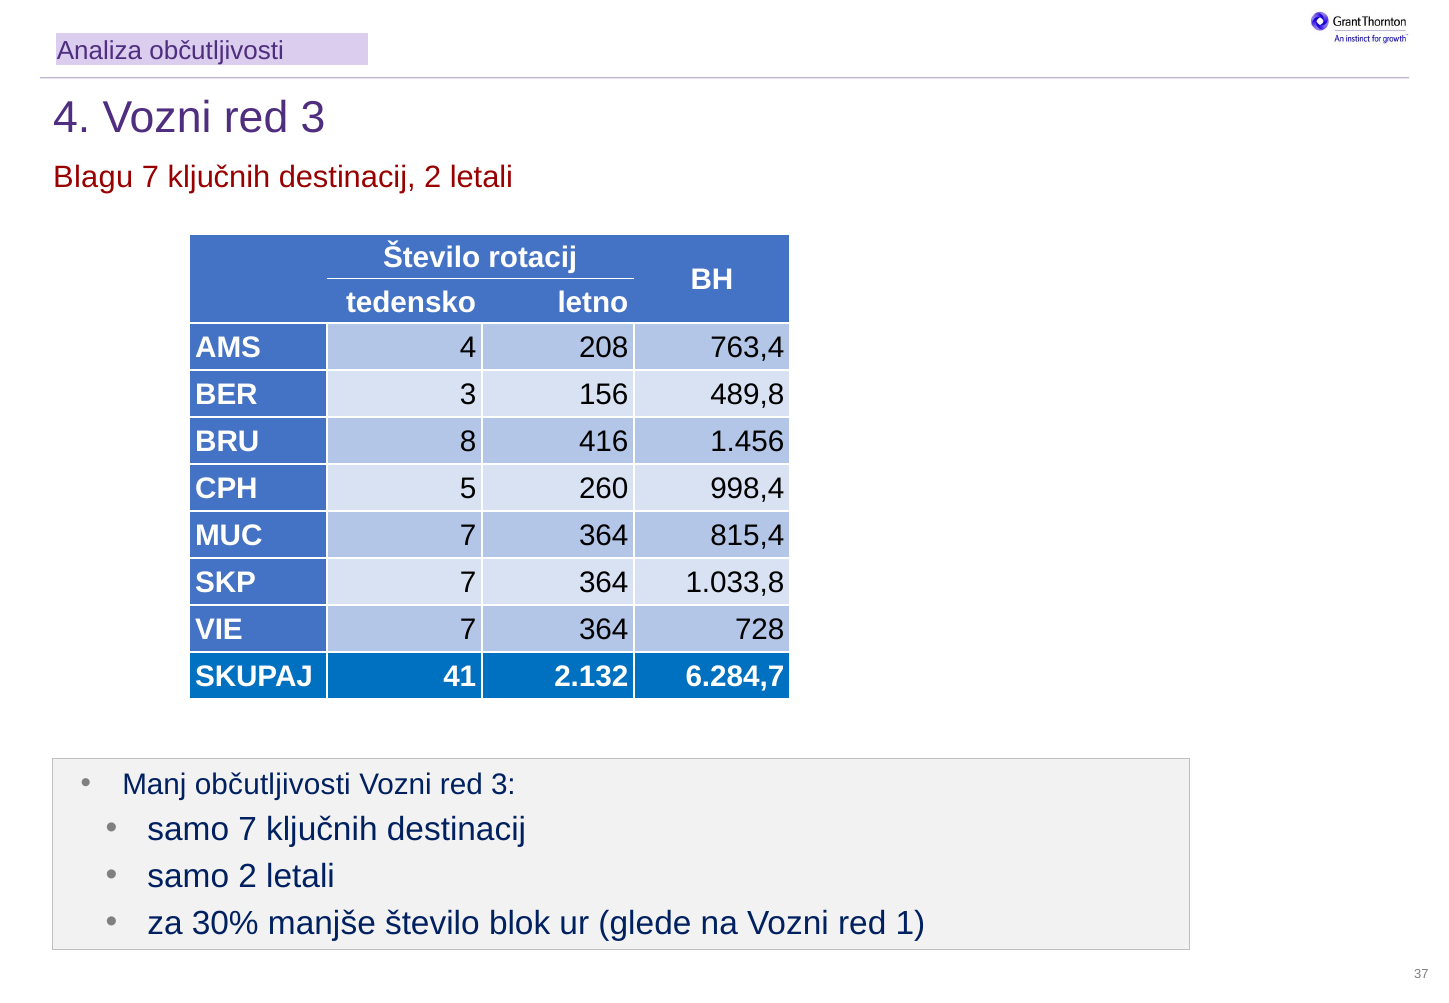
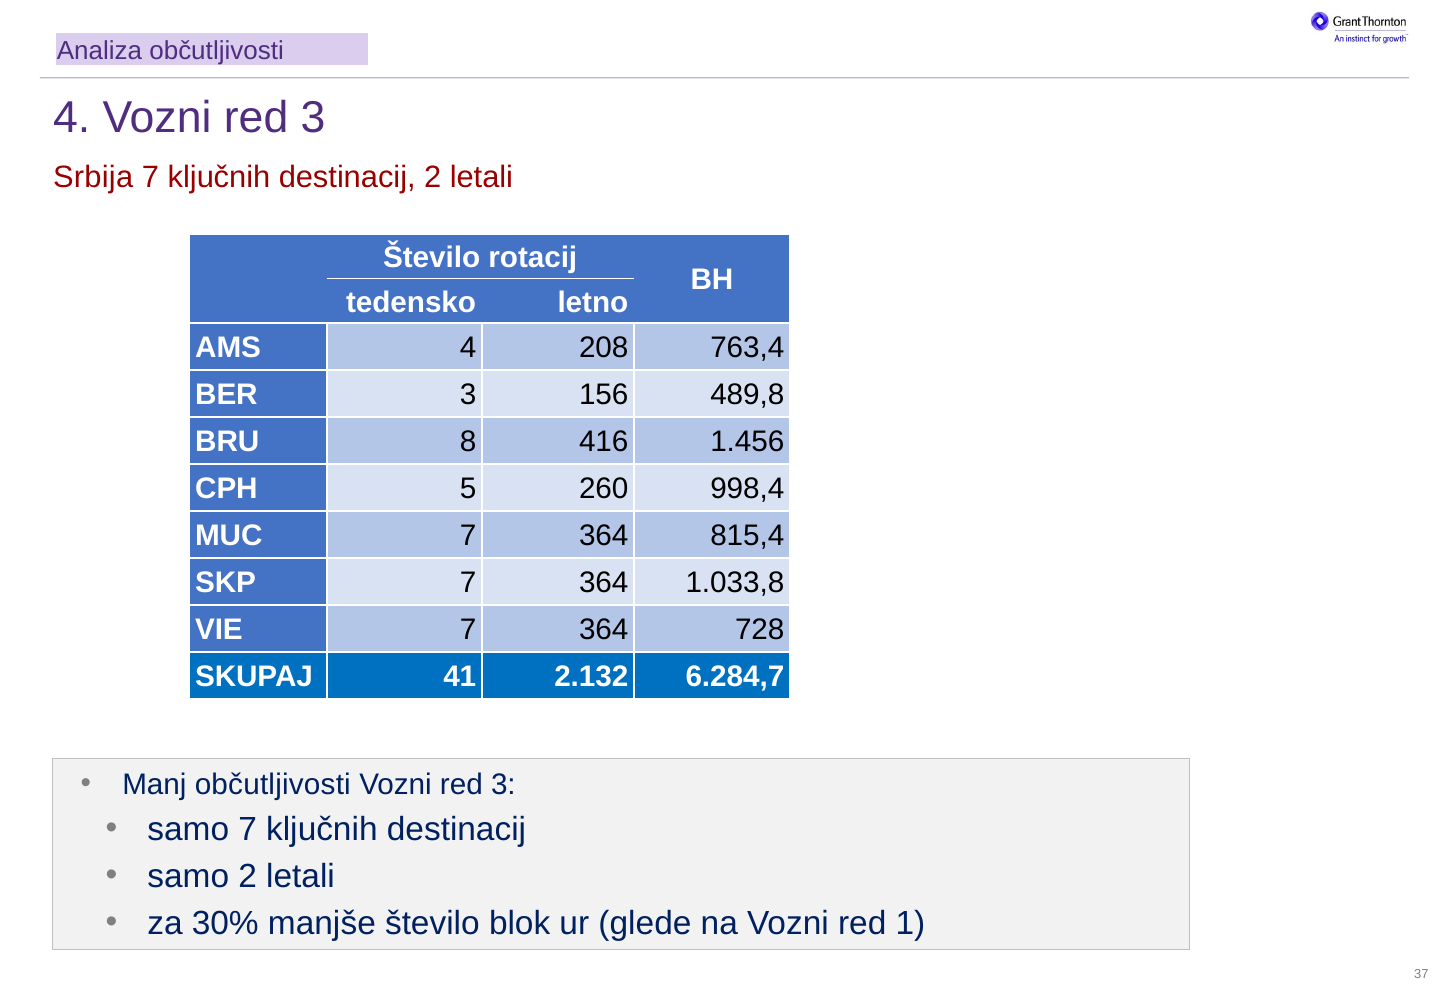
Blagu: Blagu -> Srbija (93, 178)
